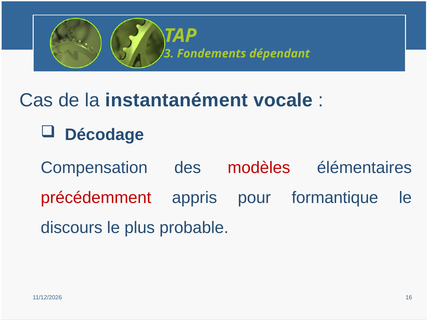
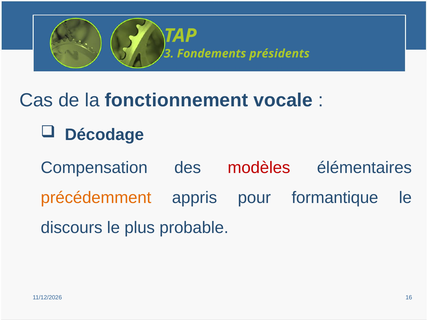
dépendant: dépendant -> présidents (280, 54)
instantanément: instantanément -> fonctionnement (177, 100)
précédemment colour: red -> orange (96, 198)
